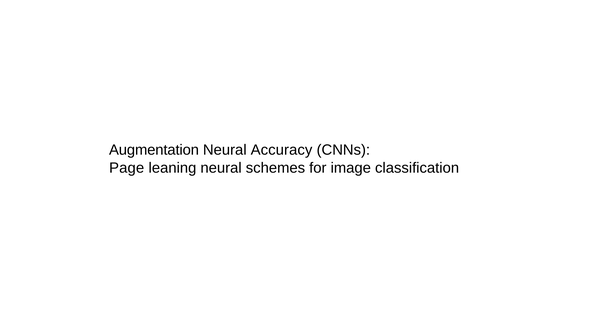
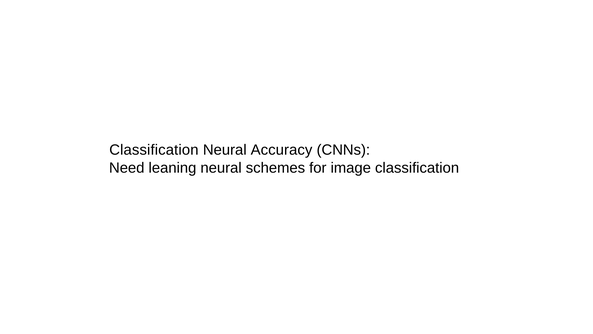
Augmentation: Augmentation -> Classification (154, 150)
Page: Page -> Need (127, 168)
